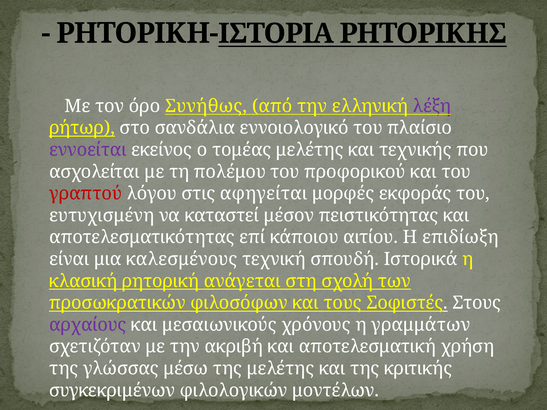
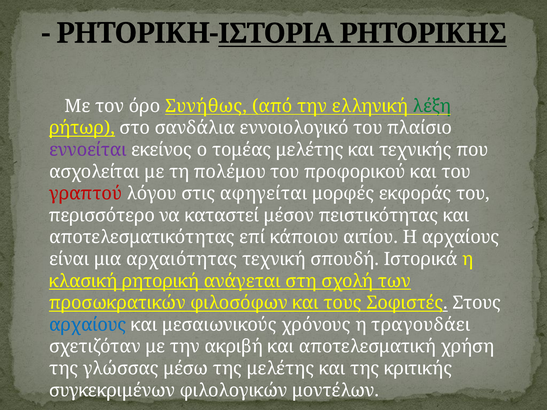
λέξη colour: purple -> green (432, 106)
ευτυχισμένη: ευτυχισμένη -> περισσότερο (102, 216)
Η επιδίωξη: επιδίωξη -> αρχαίους (461, 237)
καλεσμένους: καλεσμένους -> αρχαιότητας (182, 259)
αρχαίους colour: purple -> blue (88, 325)
γραμμάτων: γραμμάτων -> τραγουδάει (421, 325)
